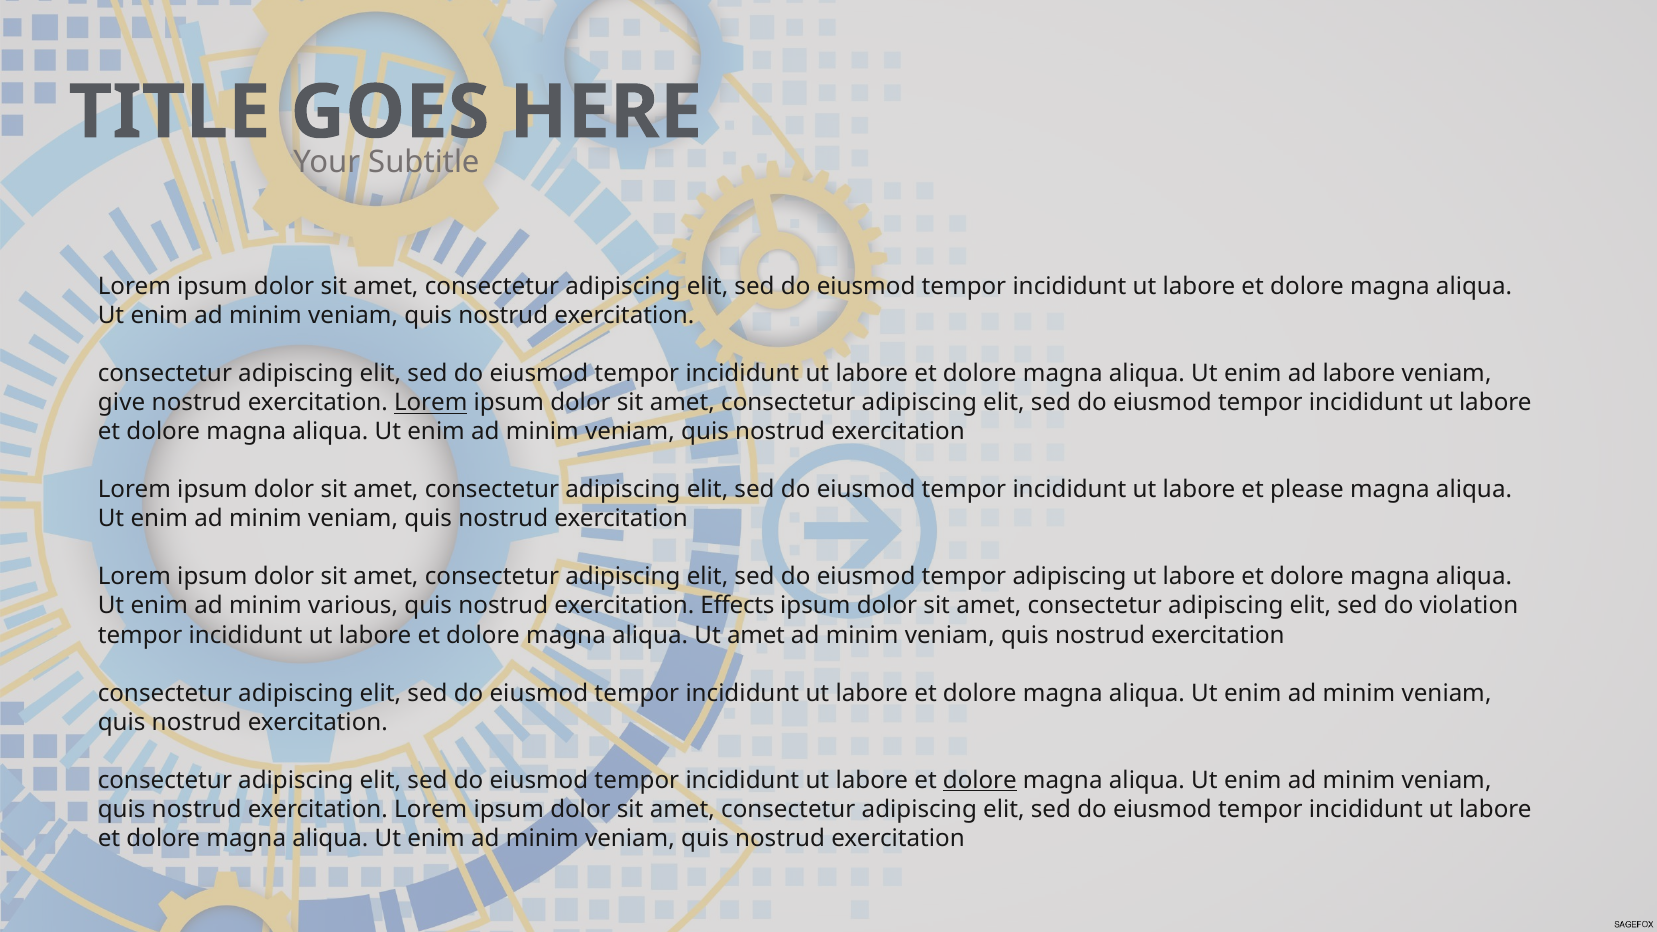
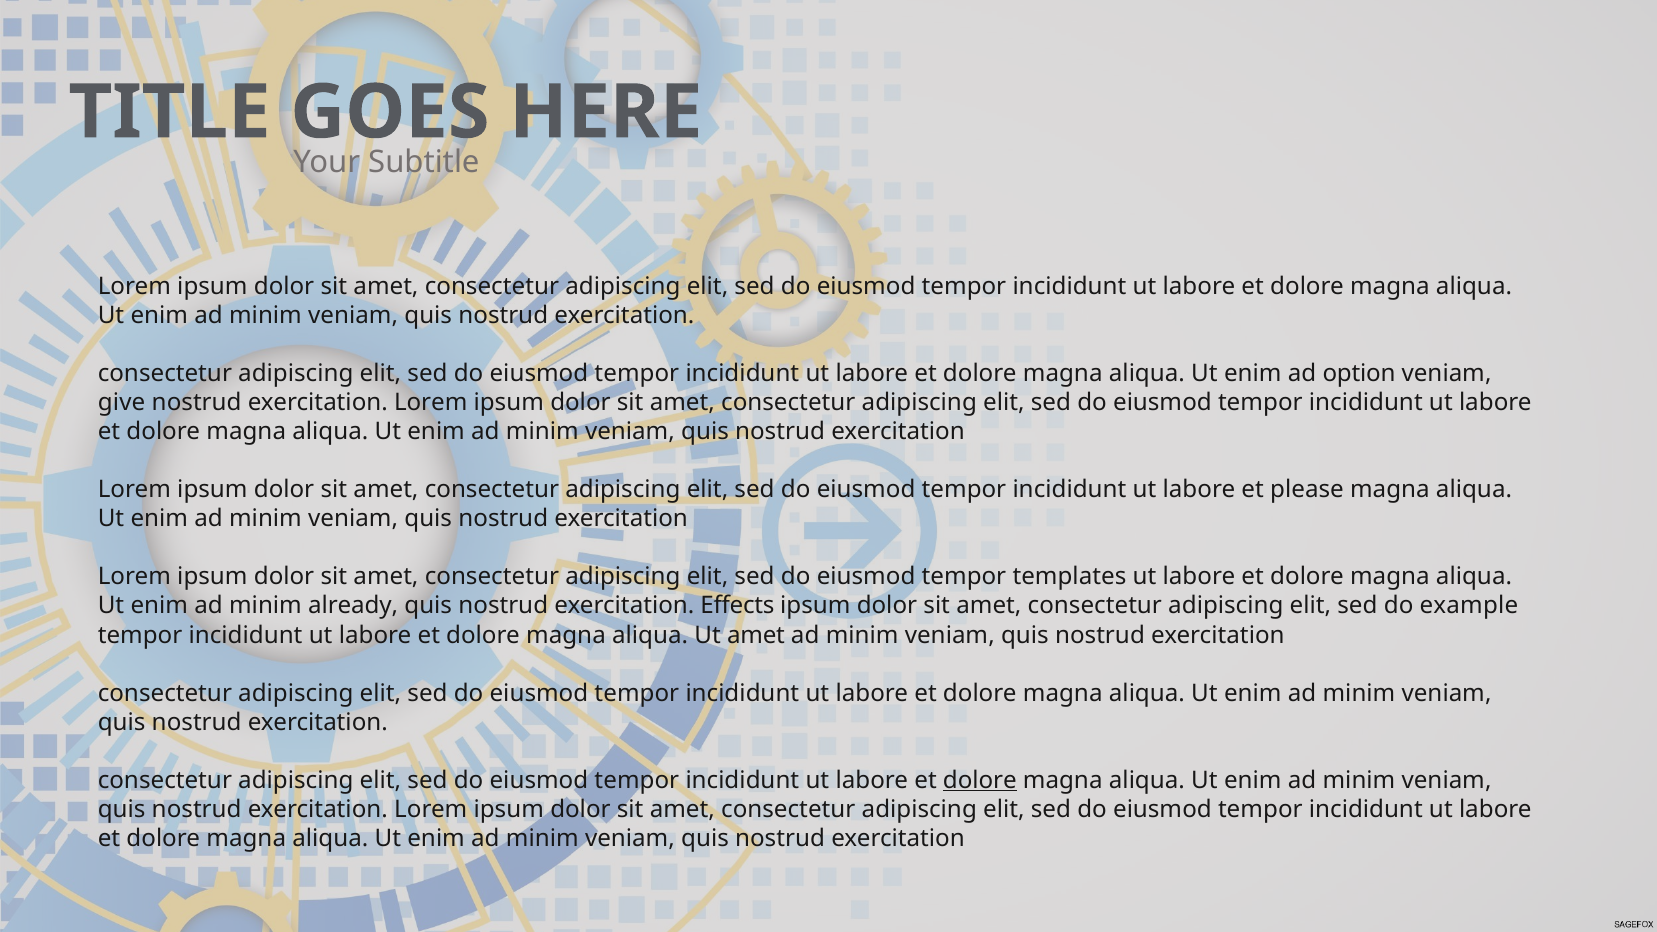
ad labore: labore -> option (1359, 374)
Lorem underline: present -> none (431, 403)
tempor adipiscing: adipiscing -> templates (1069, 577)
various: various -> already (353, 606)
violation: violation -> example (1469, 606)
